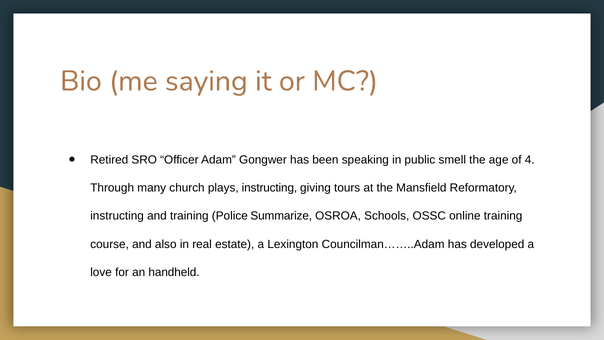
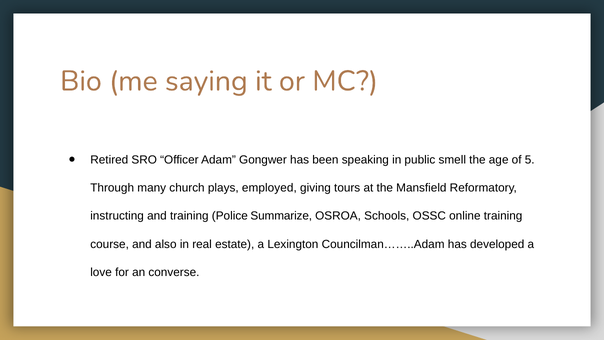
4: 4 -> 5 (530, 160)
plays instructing: instructing -> employed (269, 188)
handheld: handheld -> converse (174, 272)
